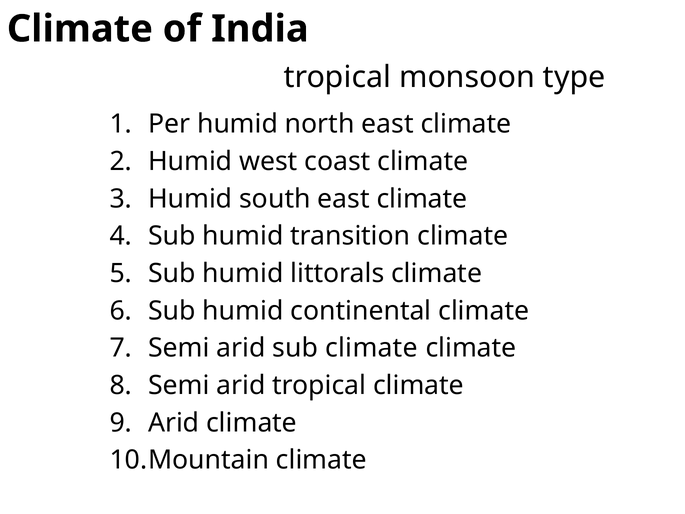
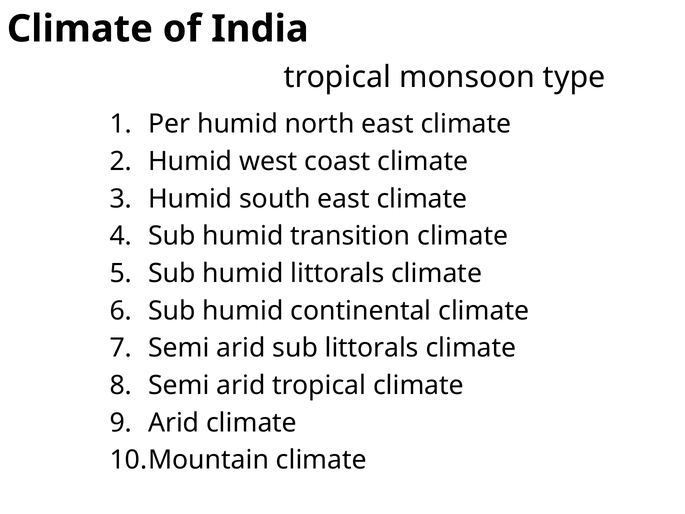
sub climate: climate -> littorals (372, 348)
